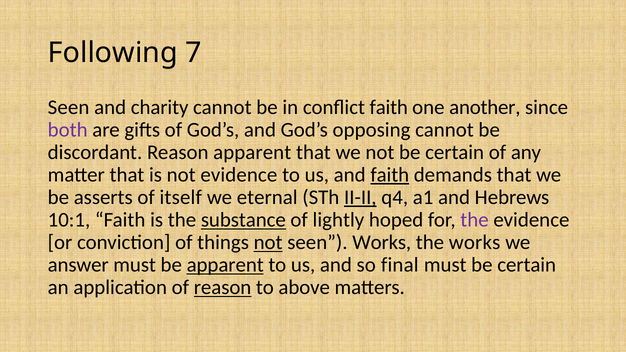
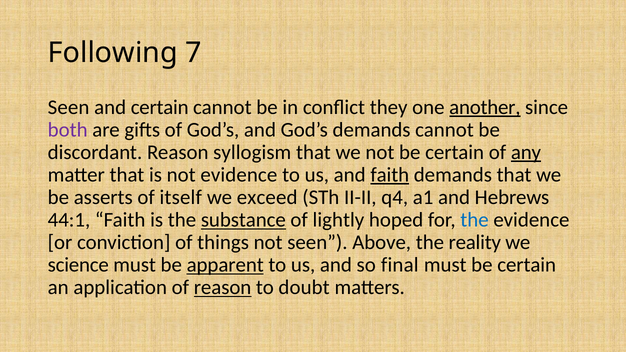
and charity: charity -> certain (160, 107)
conflict faith: faith -> they (389, 107)
another underline: none -> present (485, 107)
God’s opposing: opposing -> demands (372, 130)
Reason apparent: apparent -> syllogism (252, 152)
any underline: none -> present (526, 152)
eternal: eternal -> exceed (267, 197)
II-II underline: present -> none (360, 197)
10:1: 10:1 -> 44:1 (69, 220)
the colour: purple -> blue (474, 220)
not underline: present -> none (268, 243)
seen Works: Works -> Above (382, 243)
the works: works -> reality (475, 243)
answer: answer -> science (78, 265)
above: above -> doubt (304, 288)
